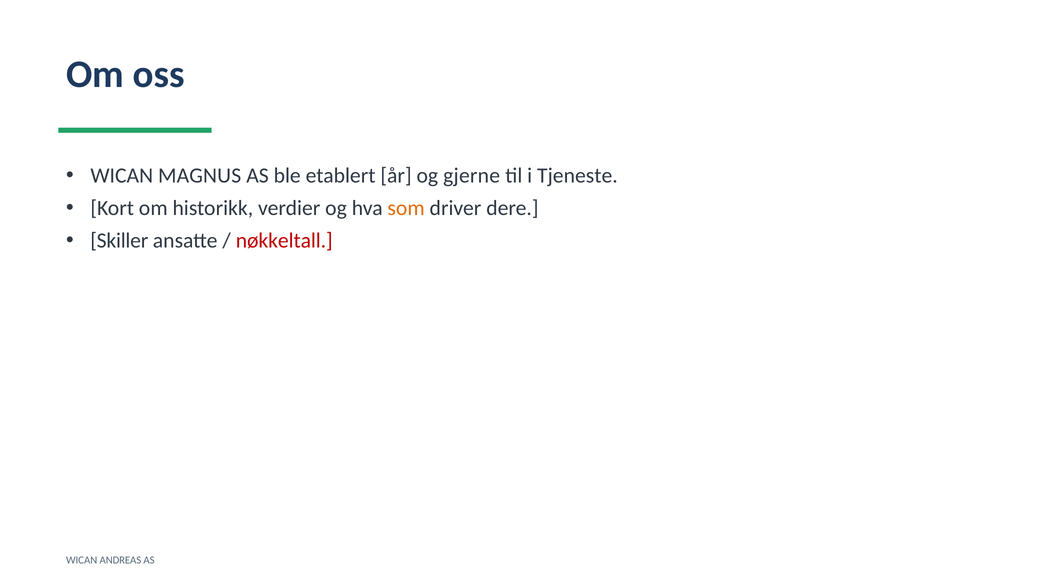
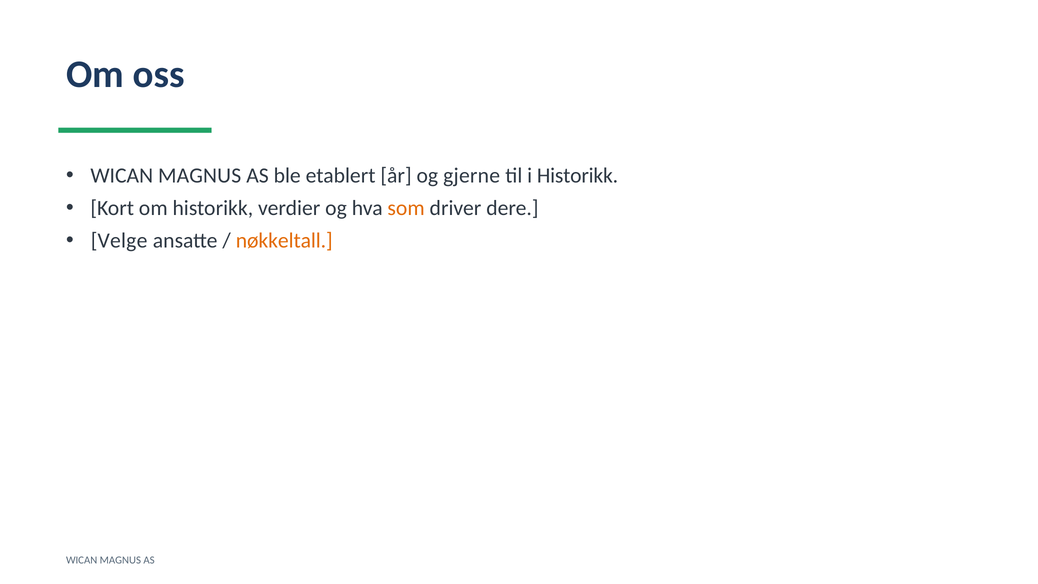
i Tjeneste: Tjeneste -> Historikk (578, 176)
Skiller: Skiller -> Velge (119, 241)
nøkkeltall colour: red -> orange (284, 241)
ANDREAS: ANDREAS -> MAGNUS (120, 560)
